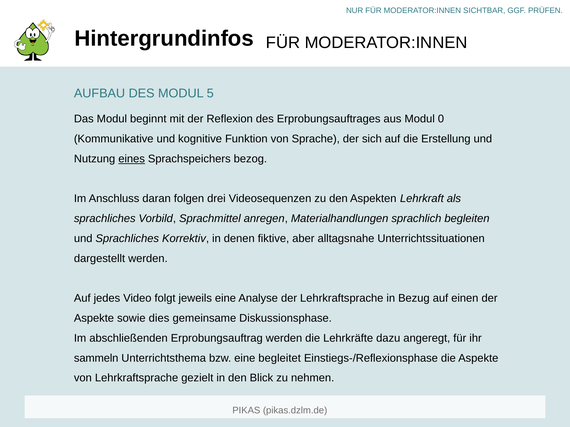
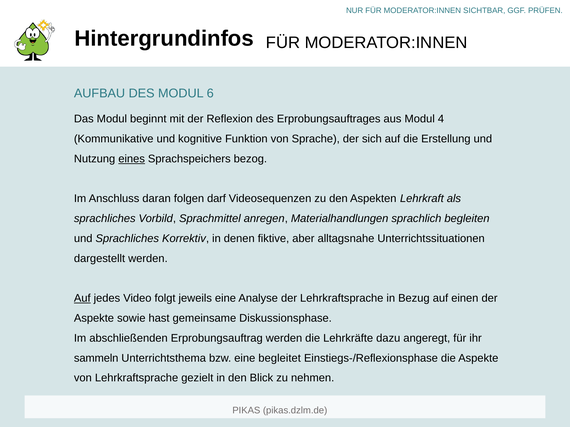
5: 5 -> 6 (210, 93)
0: 0 -> 4 (441, 119)
drei: drei -> darf (216, 199)
Auf underline: none -> present (82, 299)
dies: dies -> hast (159, 319)
